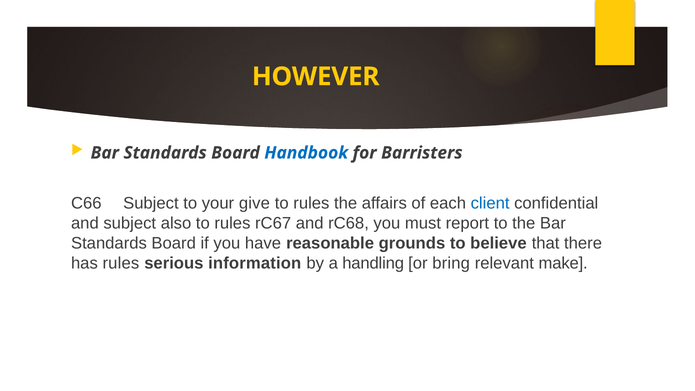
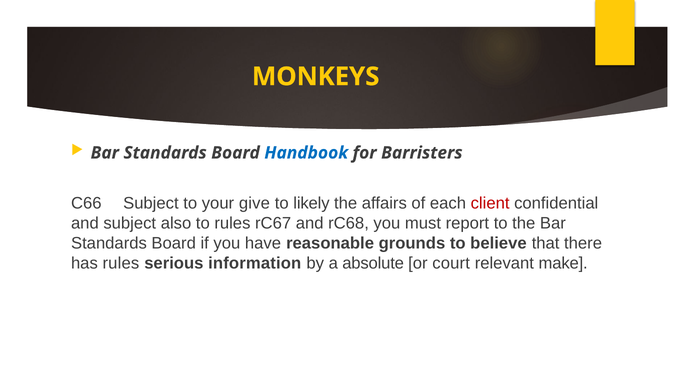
HOWEVER: HOWEVER -> MONKEYS (316, 77)
rules: rules -> likely (311, 203)
client colour: blue -> red (490, 203)
handling: handling -> absolute (373, 263)
bring: bring -> court (451, 263)
